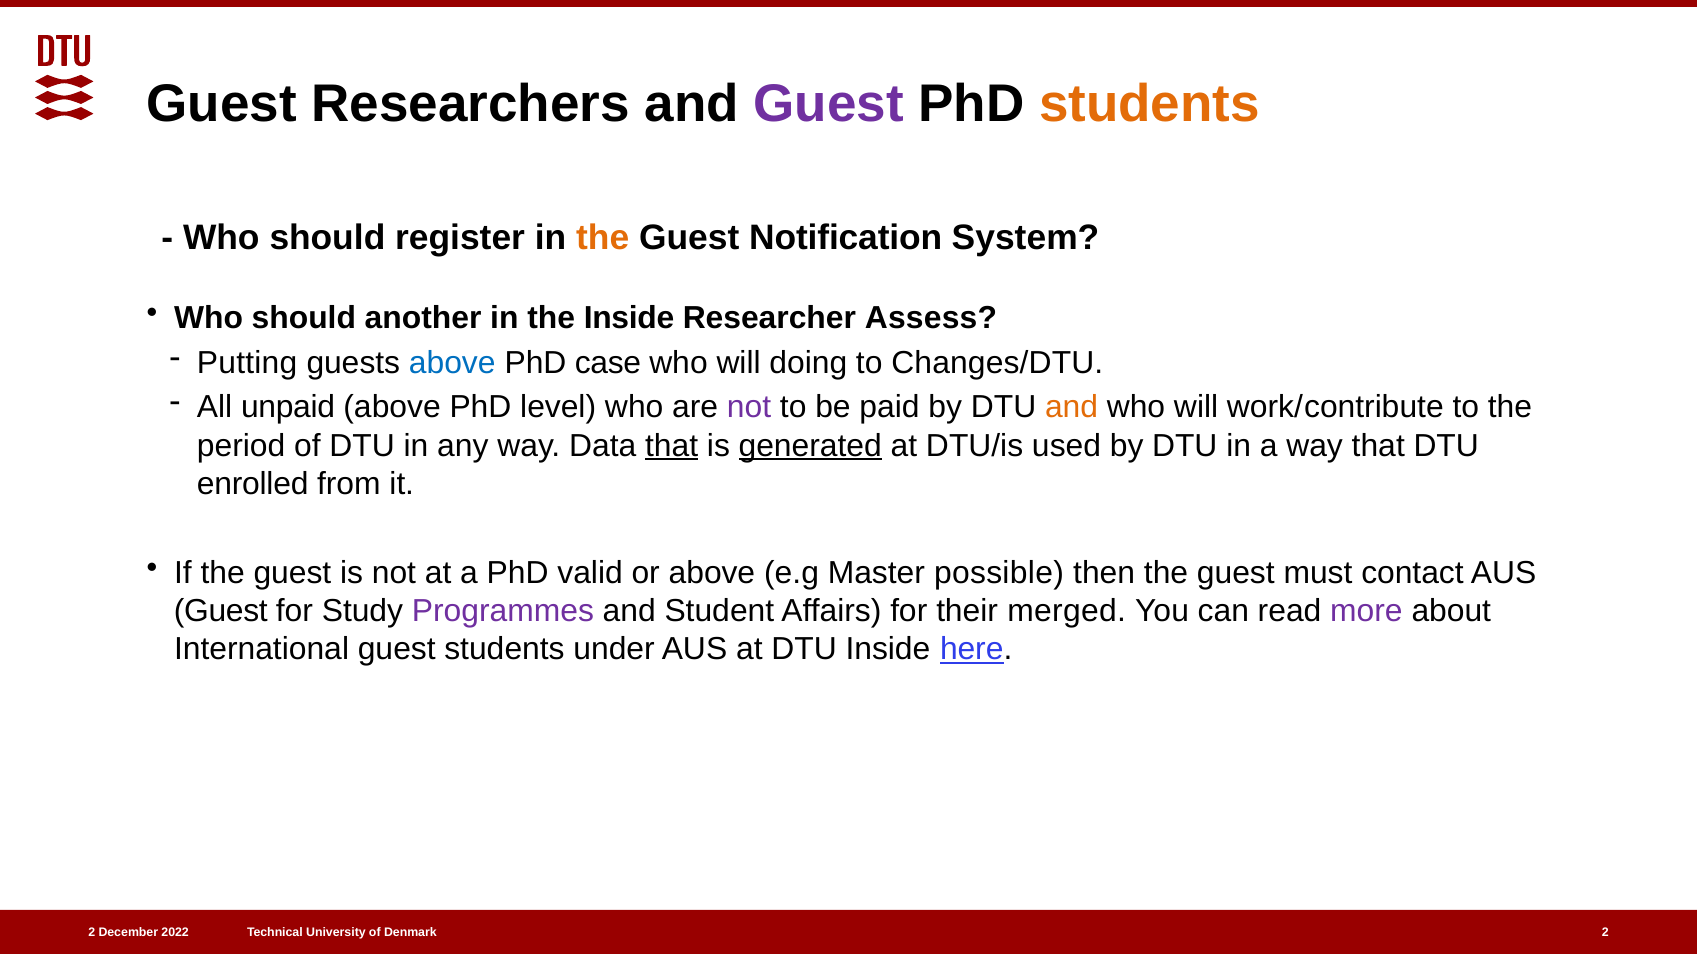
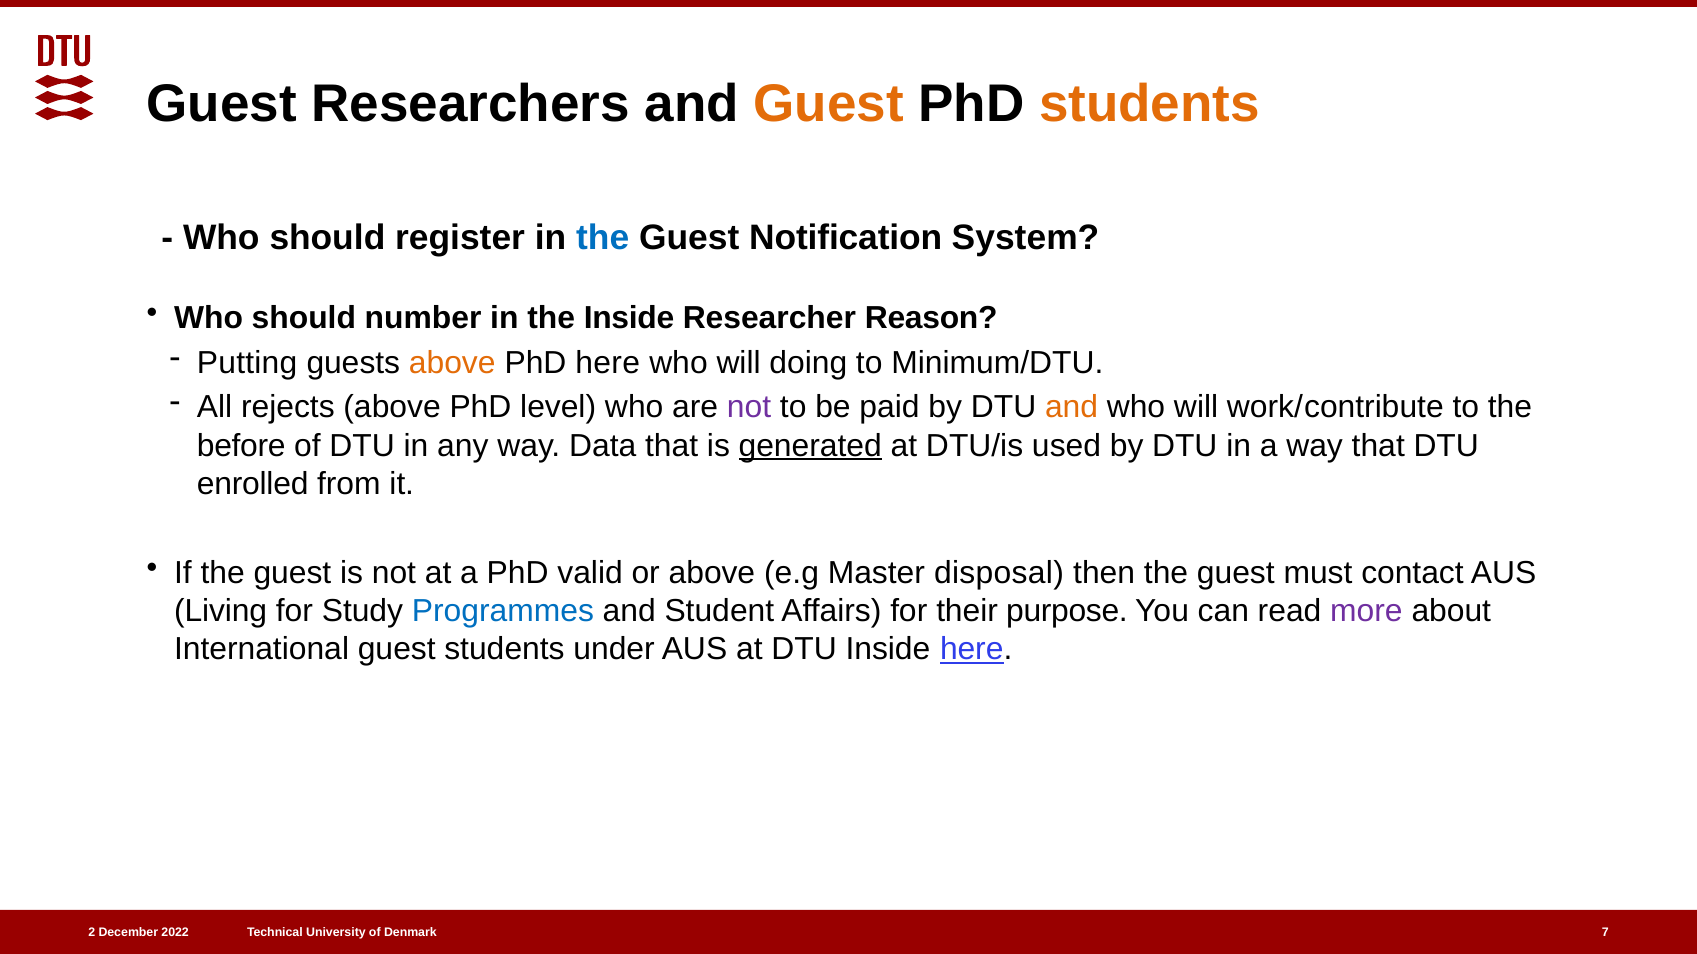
Guest colour: purple -> orange (829, 104)
the colour: orange -> blue (603, 238)
another: another -> number (423, 319)
Assess: Assess -> Reason (931, 319)
above colour: blue -> orange (452, 363)
PhD case: case -> here (608, 363)
Changes/DTU: Changes/DTU -> Minimum/DTU (997, 363)
unpaid: unpaid -> rejects (288, 408)
period: period -> before (241, 446)
that underline: present -> none (672, 446)
possible: possible -> disposal (999, 573)
Guest: Guest -> Living (221, 611)
Programmes colour: purple -> blue (503, 611)
merged: merged -> purpose (1067, 611)
2: 2 -> 7 (1605, 933)
